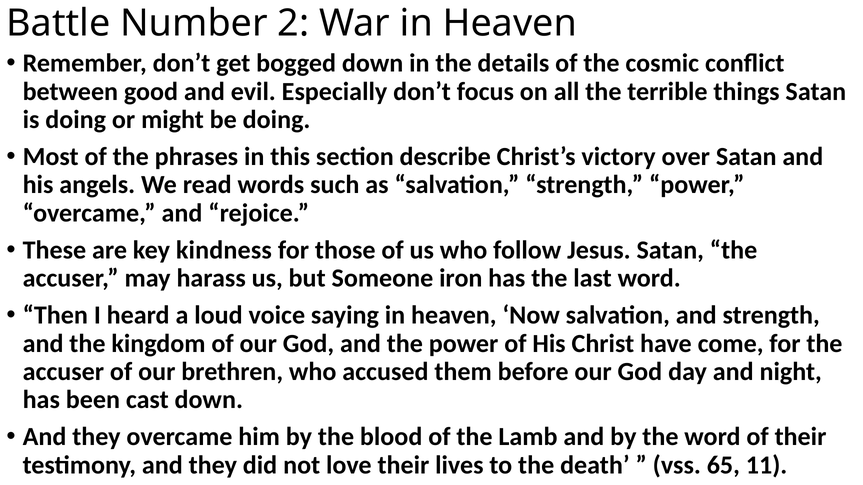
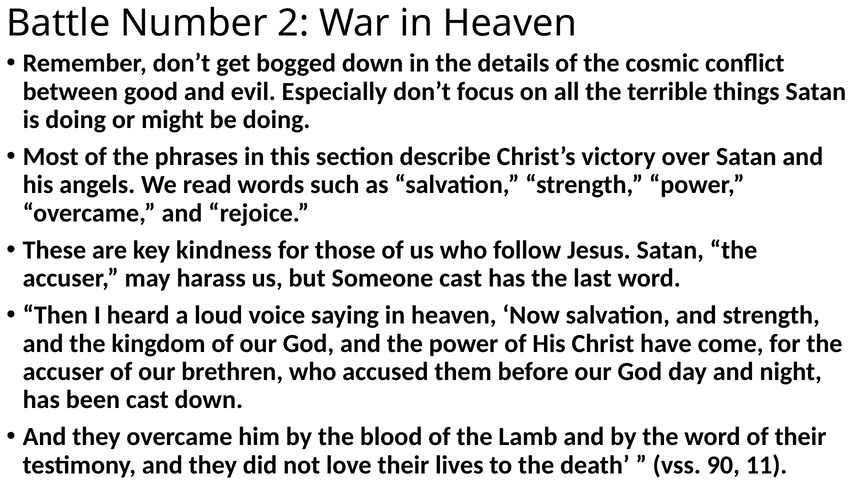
Someone iron: iron -> cast (461, 278)
65: 65 -> 90 (723, 465)
